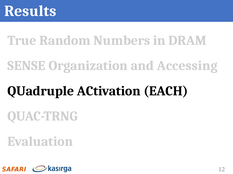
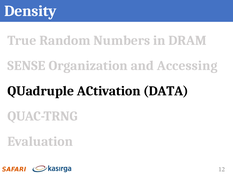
Results: Results -> Density (30, 11)
EACH: EACH -> DATA (166, 91)
